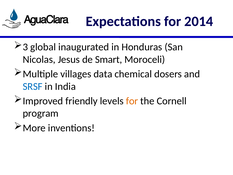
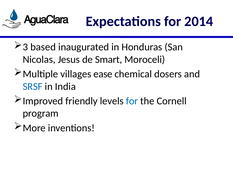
global: global -> based (43, 47)
data: data -> ease (103, 74)
for colour: orange -> blue (132, 101)
